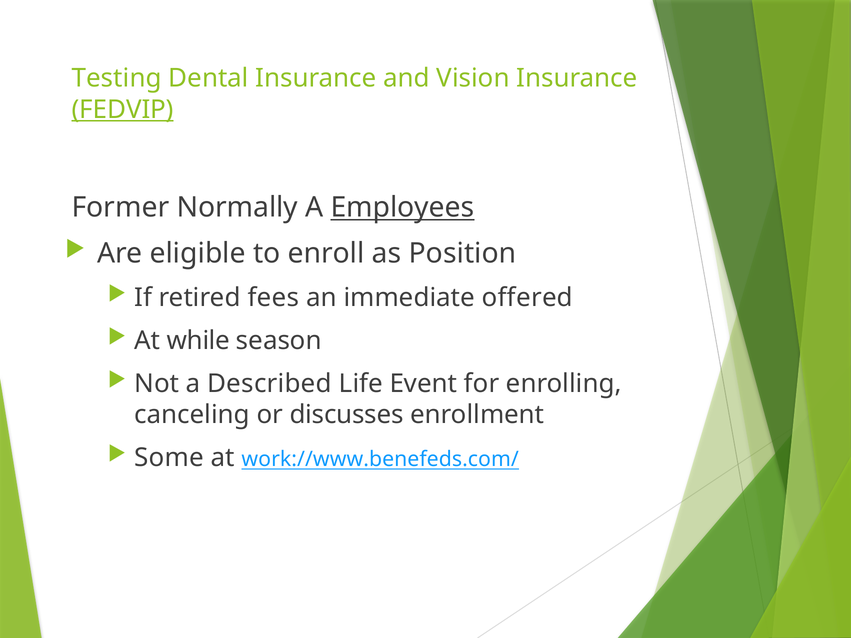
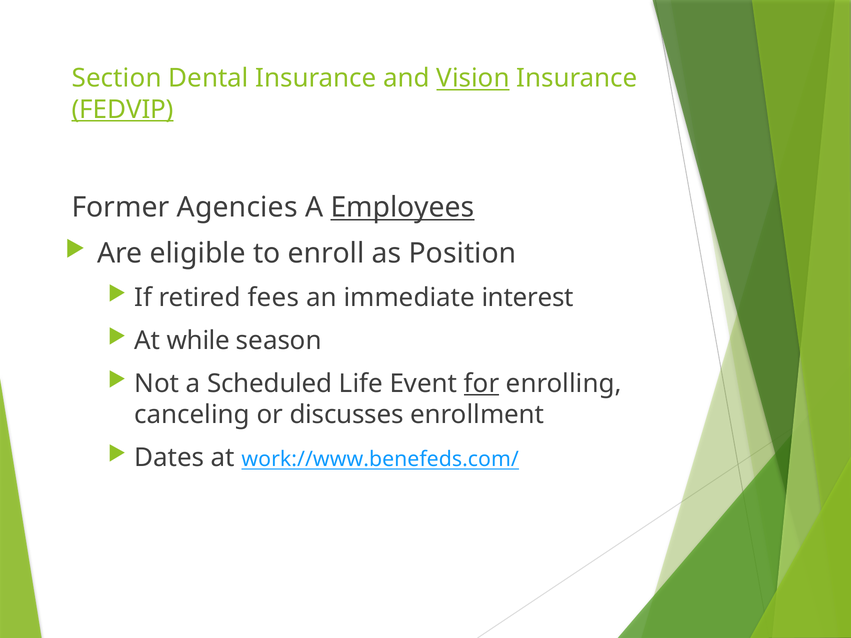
Testing: Testing -> Section (117, 78)
Vision underline: none -> present (473, 78)
Normally: Normally -> Agencies (237, 208)
offered: offered -> interest (528, 298)
Described: Described -> Scheduled (270, 384)
for underline: none -> present (482, 384)
Some: Some -> Dates (169, 458)
